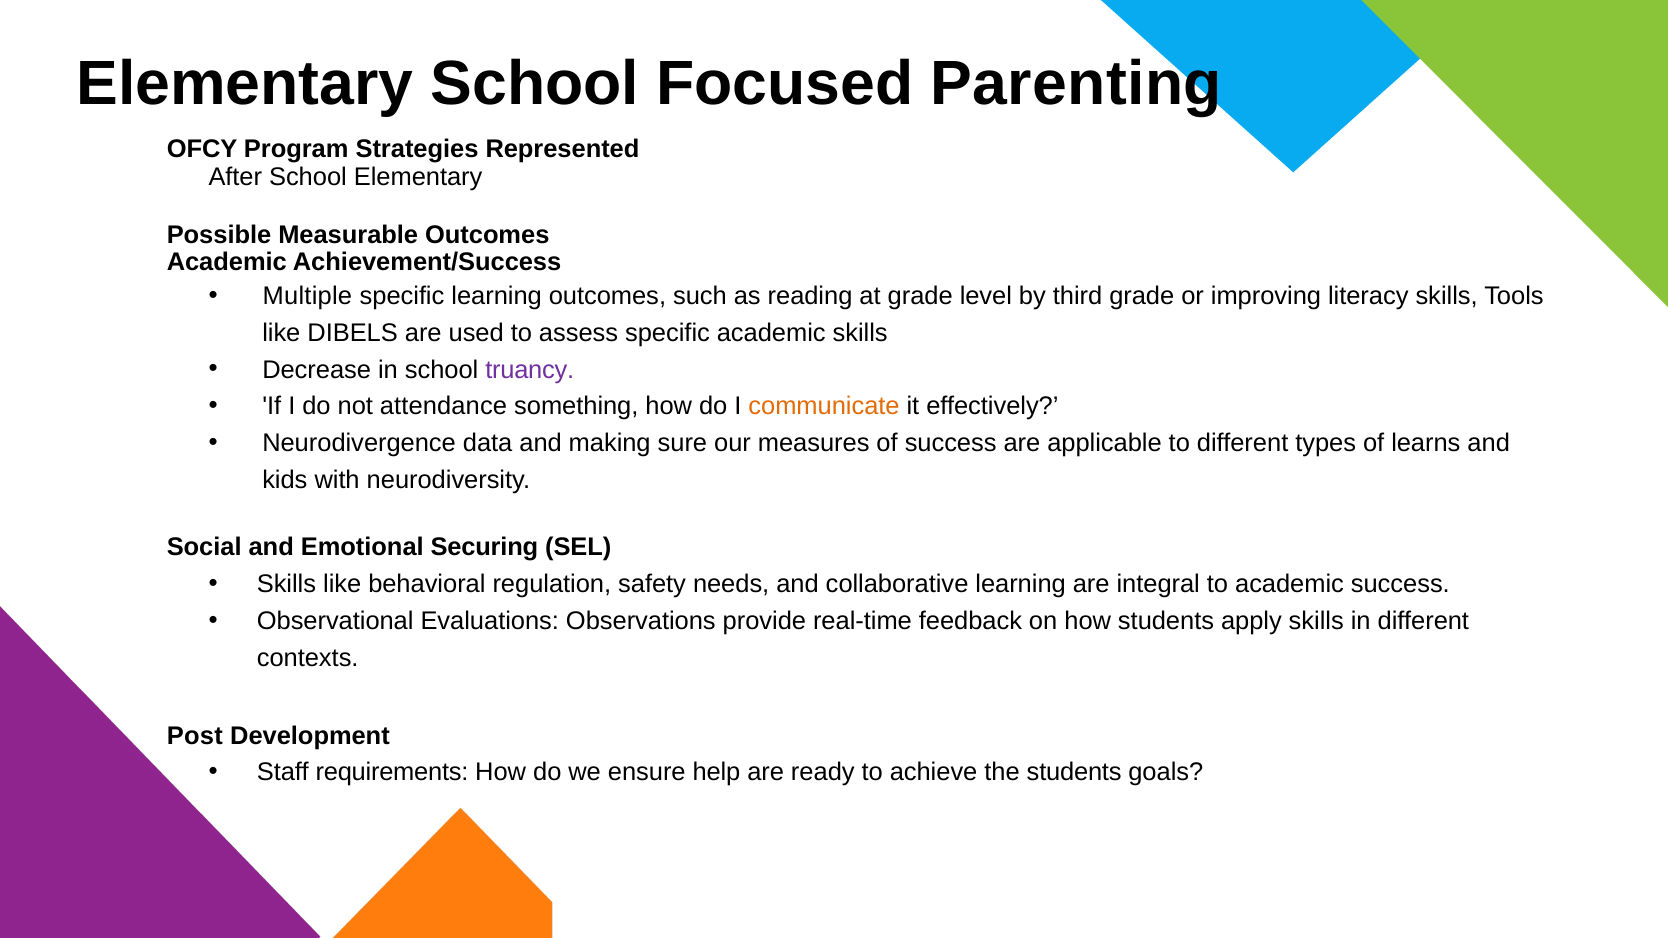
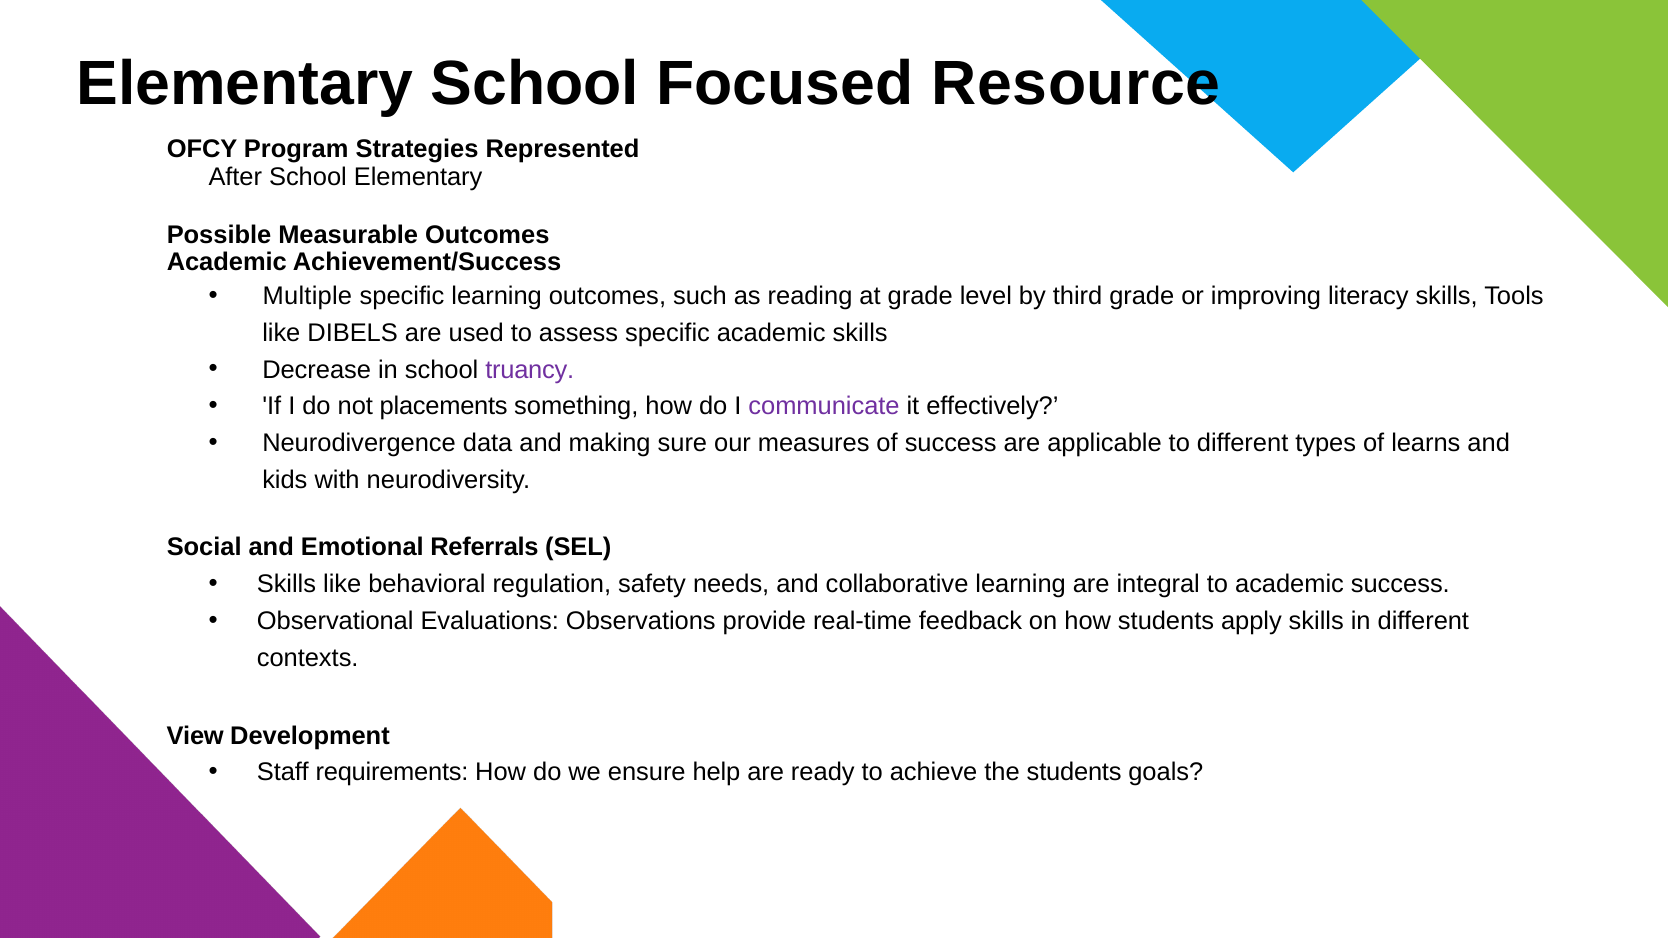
Parenting: Parenting -> Resource (1076, 84)
attendance: attendance -> placements (444, 407)
communicate colour: orange -> purple (824, 407)
Securing: Securing -> Referrals (484, 548)
Post: Post -> View (195, 736)
